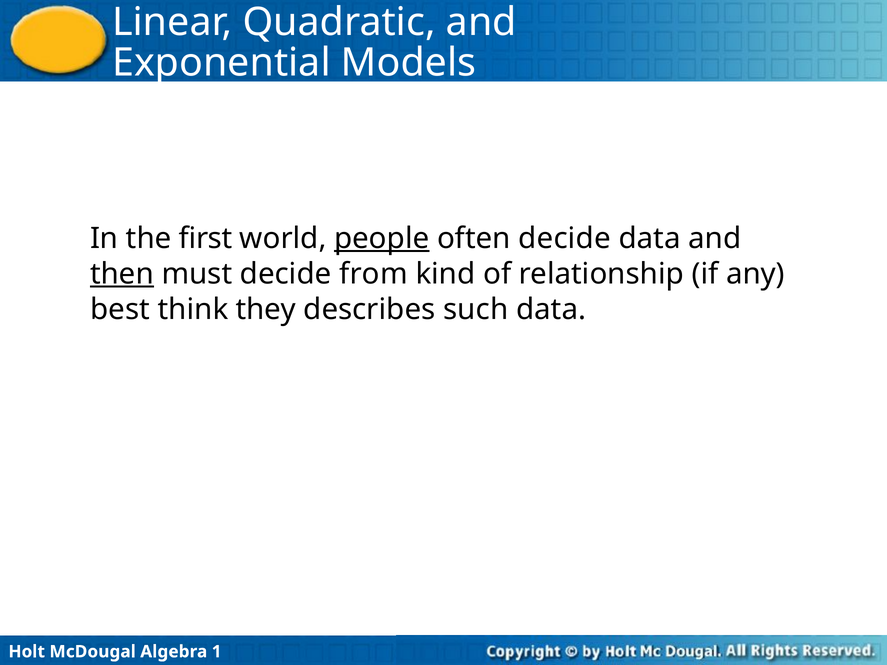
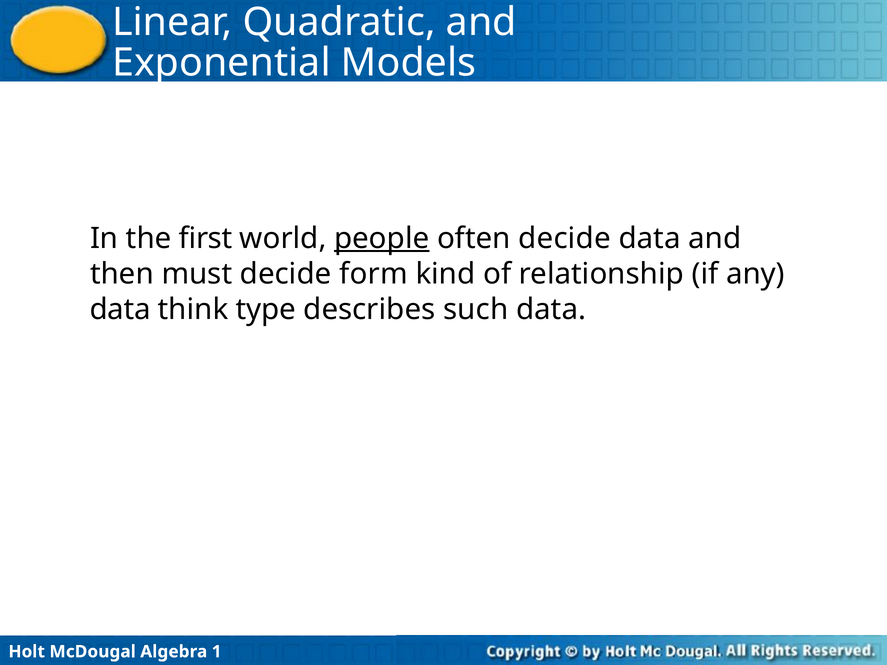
then underline: present -> none (122, 274)
from: from -> form (373, 274)
best: best -> data (120, 309)
they: they -> type (266, 309)
